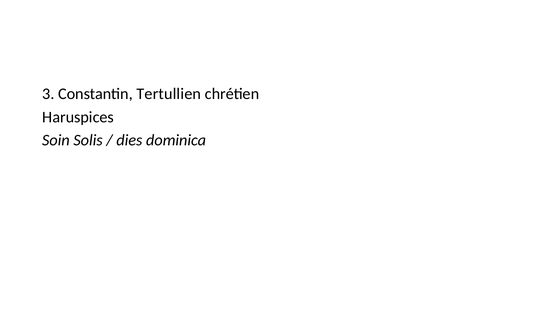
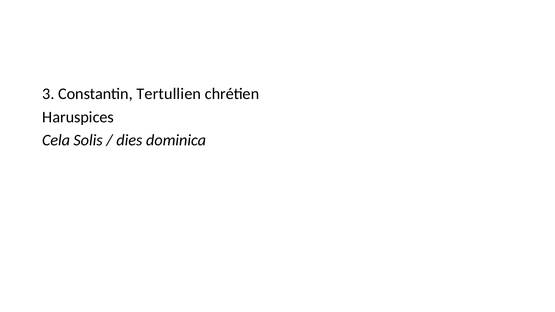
Soin: Soin -> Cela (56, 140)
